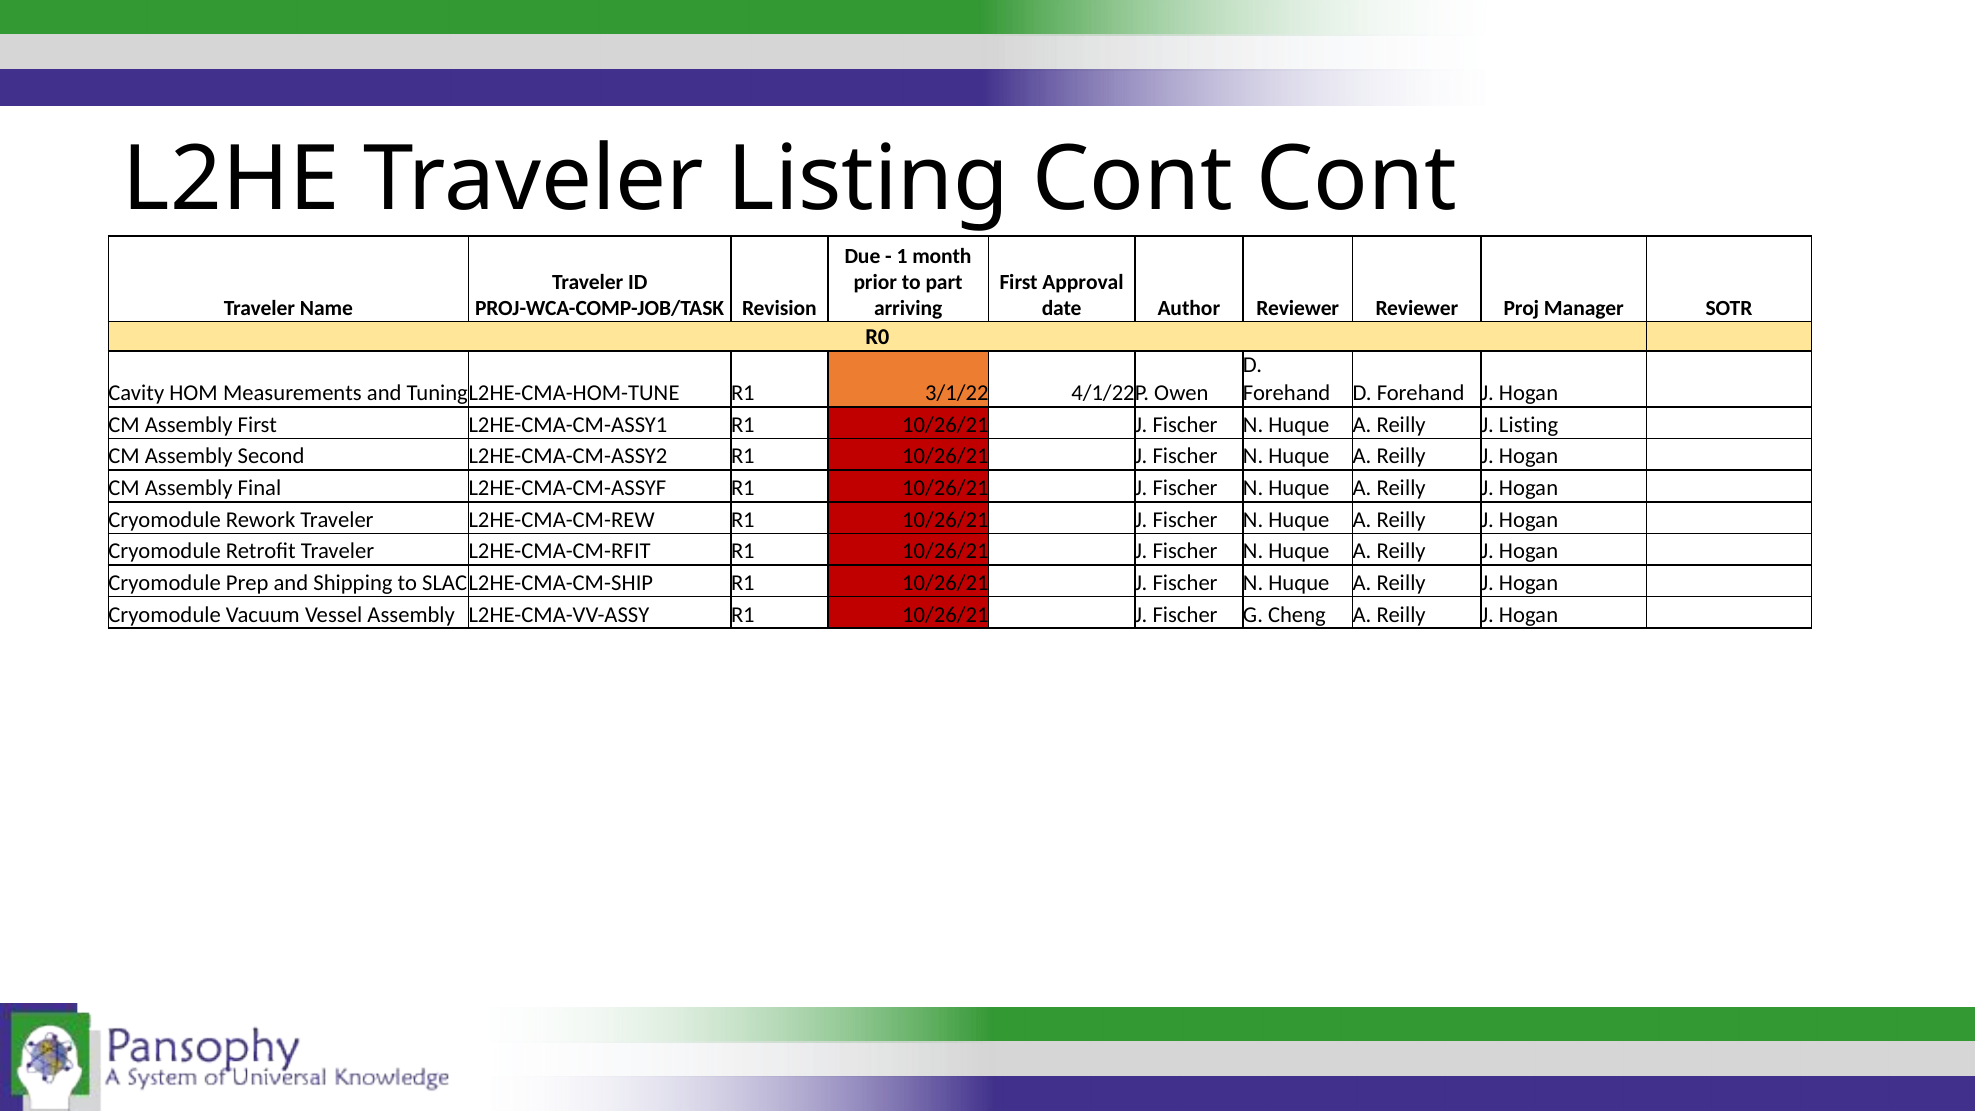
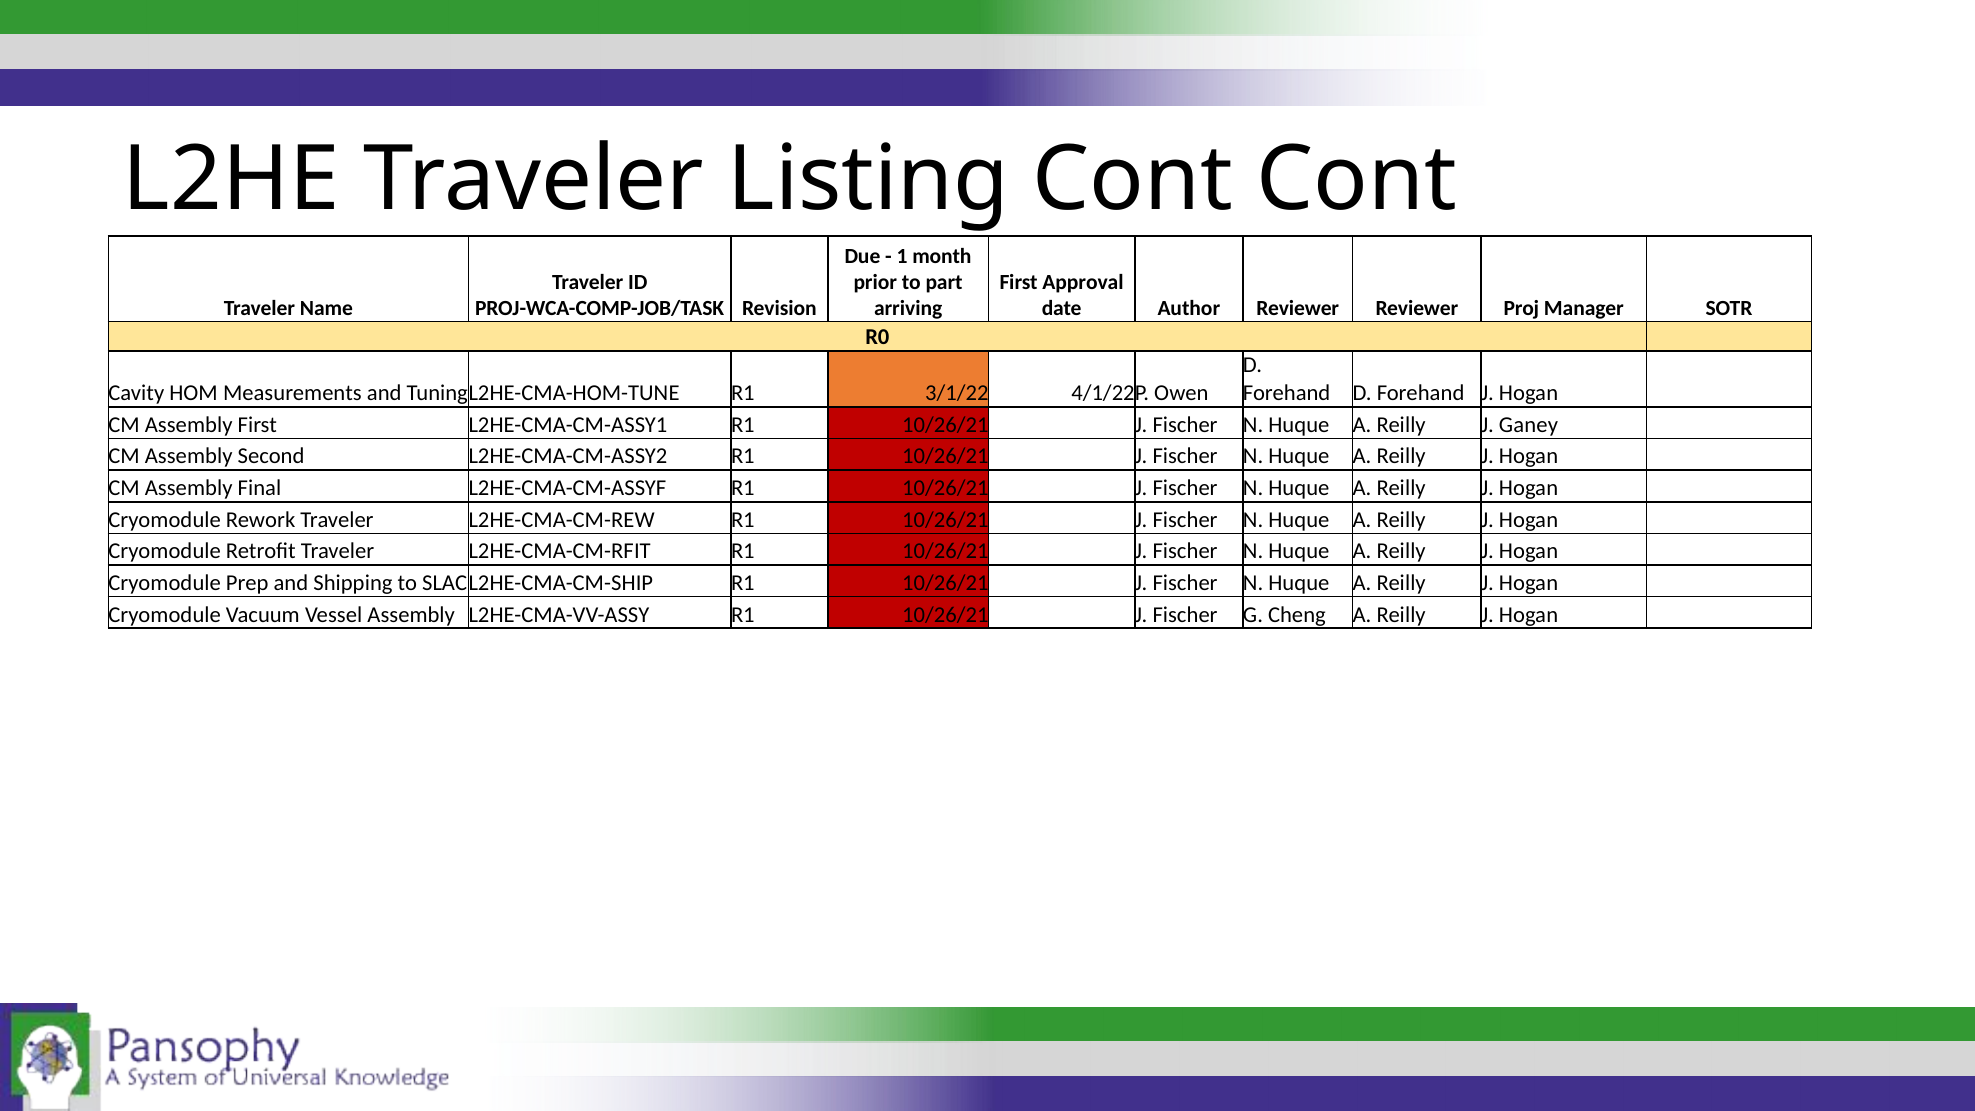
J Listing: Listing -> Ganey (1529, 425)
